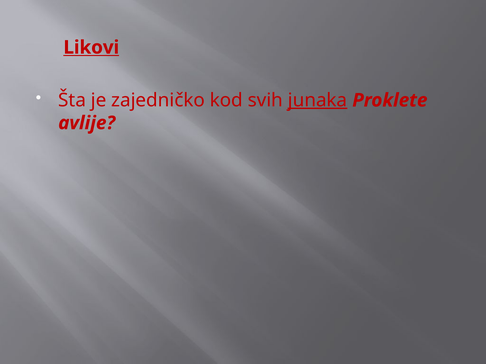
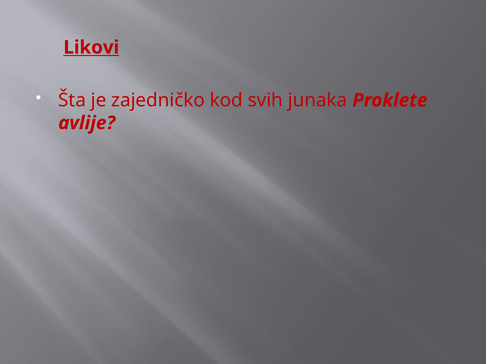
junaka underline: present -> none (318, 100)
